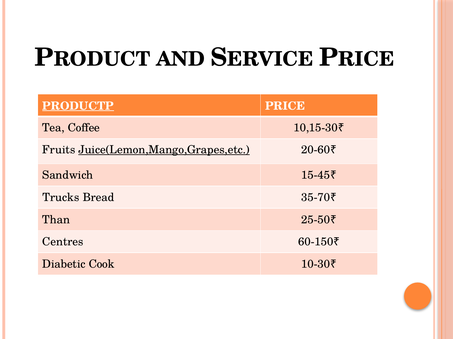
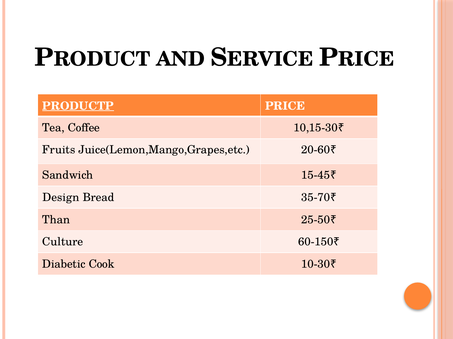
Juice(Lemon,Mango,Grapes,etc underline: present -> none (164, 150)
Trucks: Trucks -> Design (61, 198)
Centres: Centres -> Culture (63, 242)
